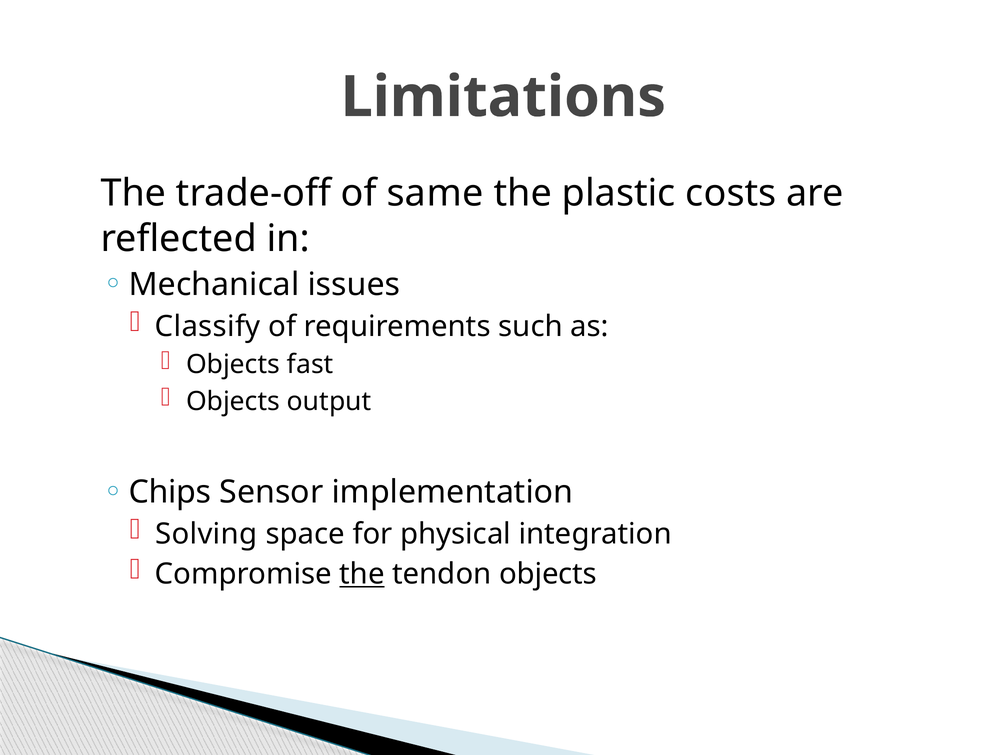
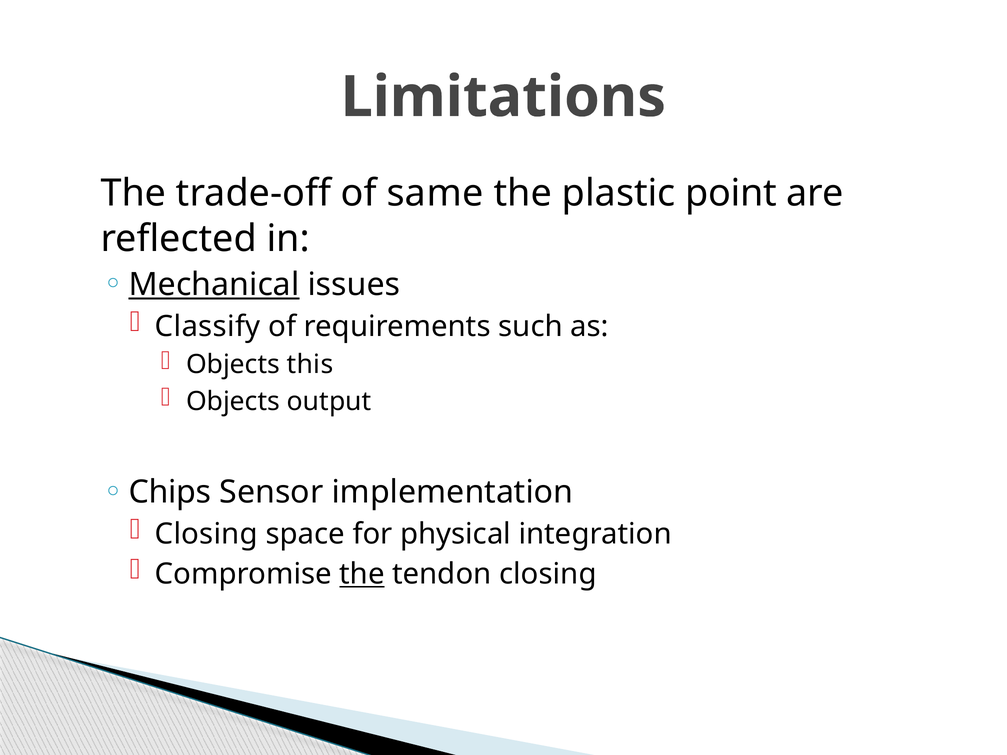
costs: costs -> point (731, 193)
Mechanical underline: none -> present (214, 285)
fast: fast -> this (310, 365)
Solving: Solving -> Closing (206, 534)
tendon objects: objects -> closing (548, 574)
